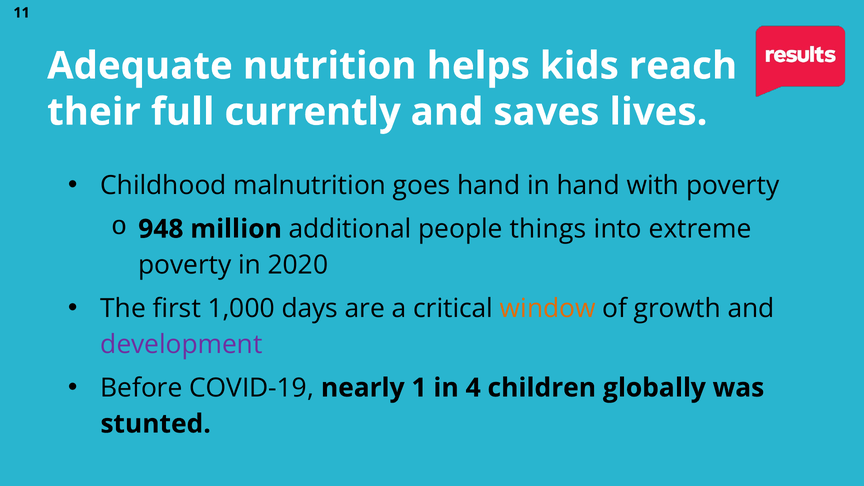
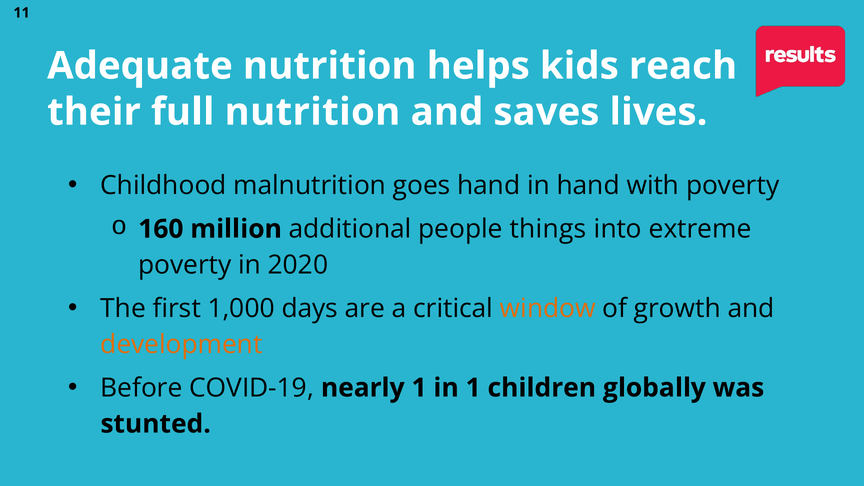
full currently: currently -> nutrition (312, 112)
948: 948 -> 160 (161, 229)
development colour: purple -> orange (181, 345)
in 4: 4 -> 1 (473, 388)
